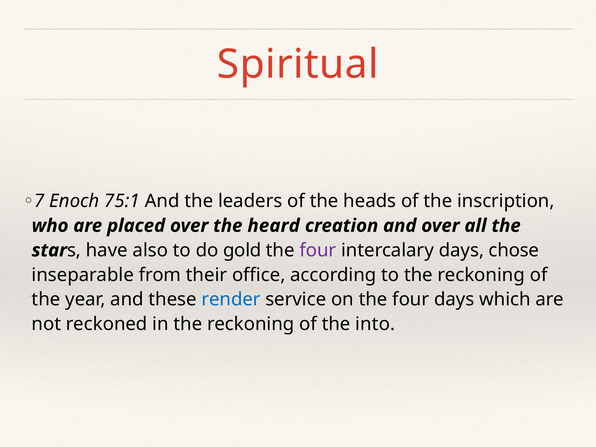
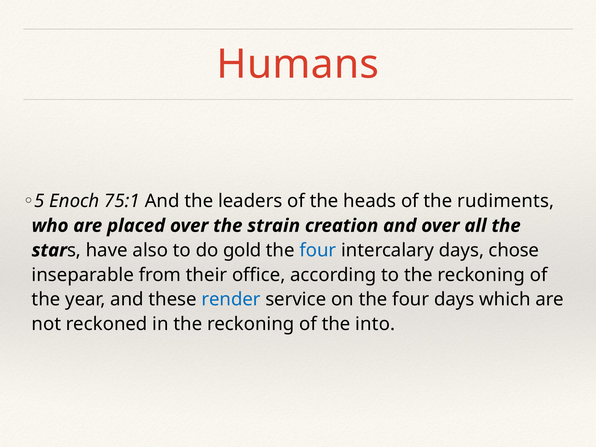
Spiritual: Spiritual -> Humans (298, 64)
7: 7 -> 5 (39, 201)
inscription: inscription -> rudiments (506, 201)
heard: heard -> strain (274, 226)
four colour: purple -> blue (318, 250)
